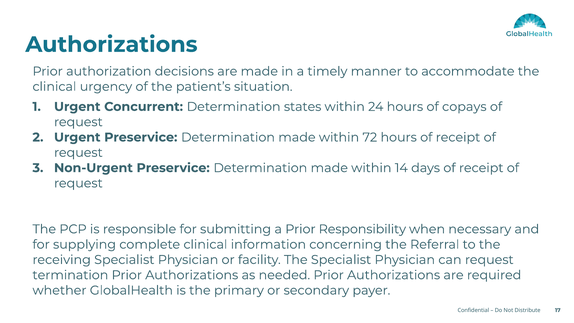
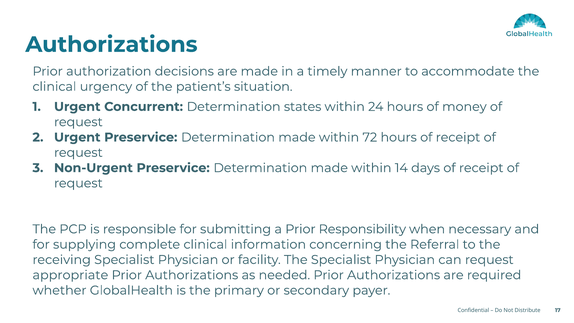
copays: copays -> money (464, 107)
termination: termination -> appropriate (70, 275)
